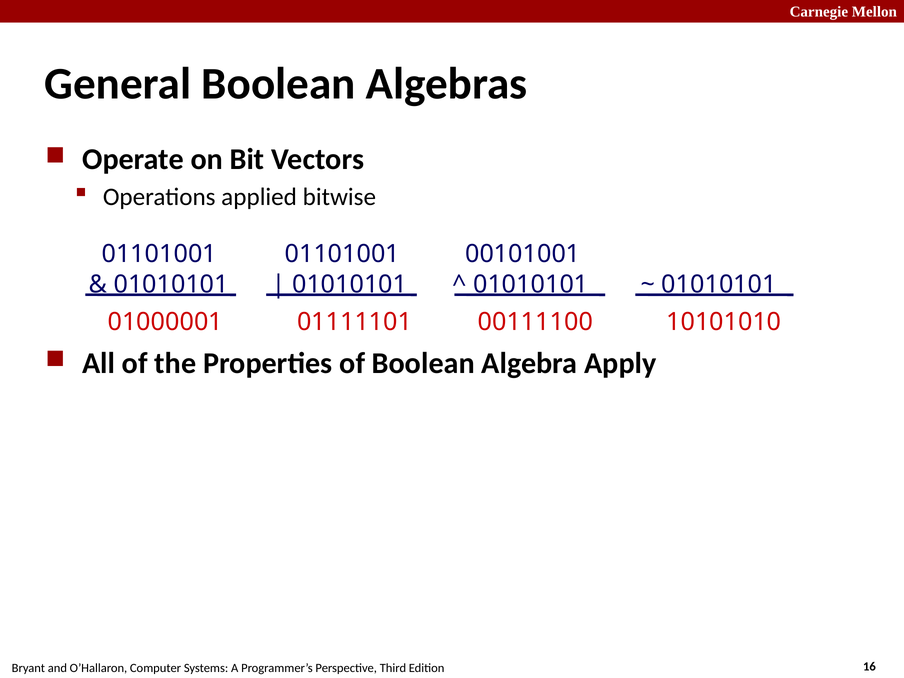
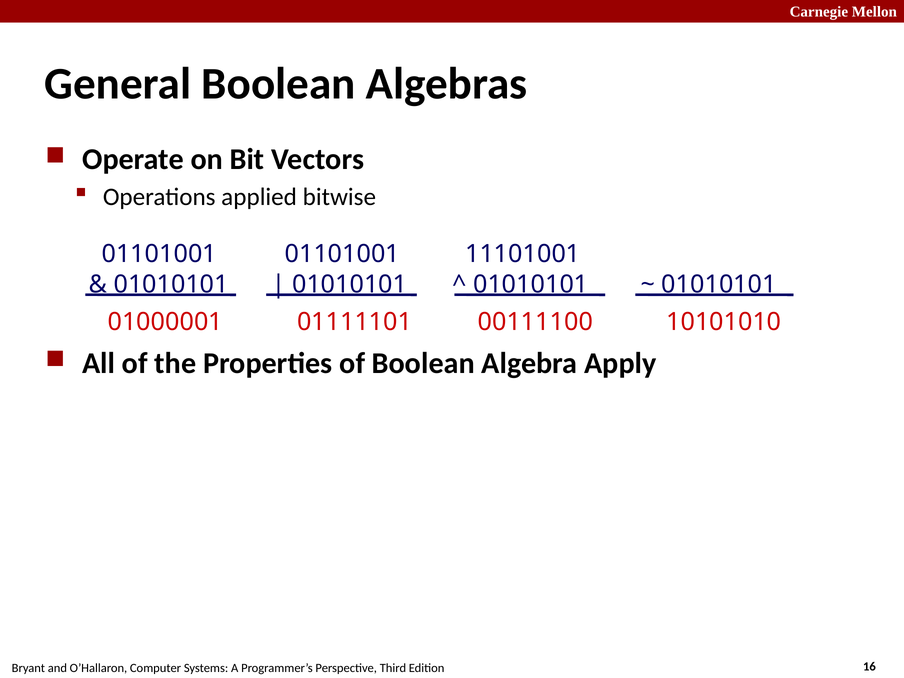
00101001: 00101001 -> 11101001 (523, 254)
